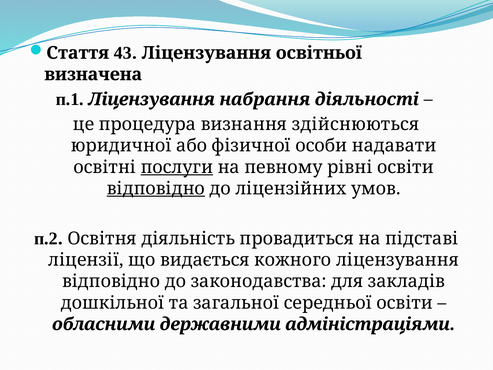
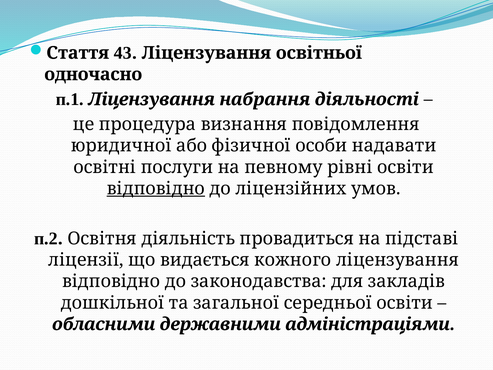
визначена: визначена -> одночасно (93, 74)
здійснюються: здійснюються -> повідомлення (356, 124)
послуги underline: present -> none (177, 167)
